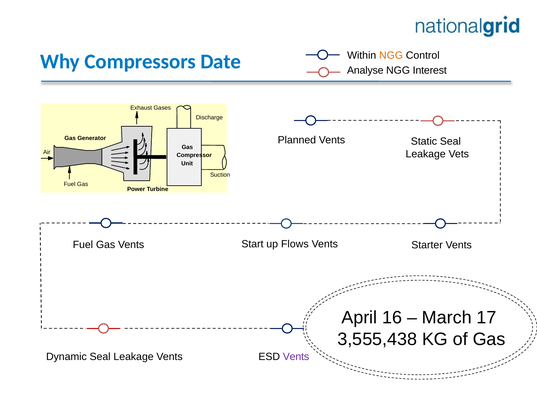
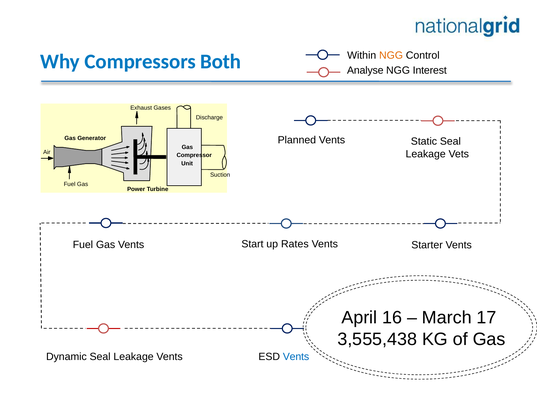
Date: Date -> Both (221, 61)
Flows: Flows -> Rates (295, 244)
Vents colour: purple -> blue (296, 356)
